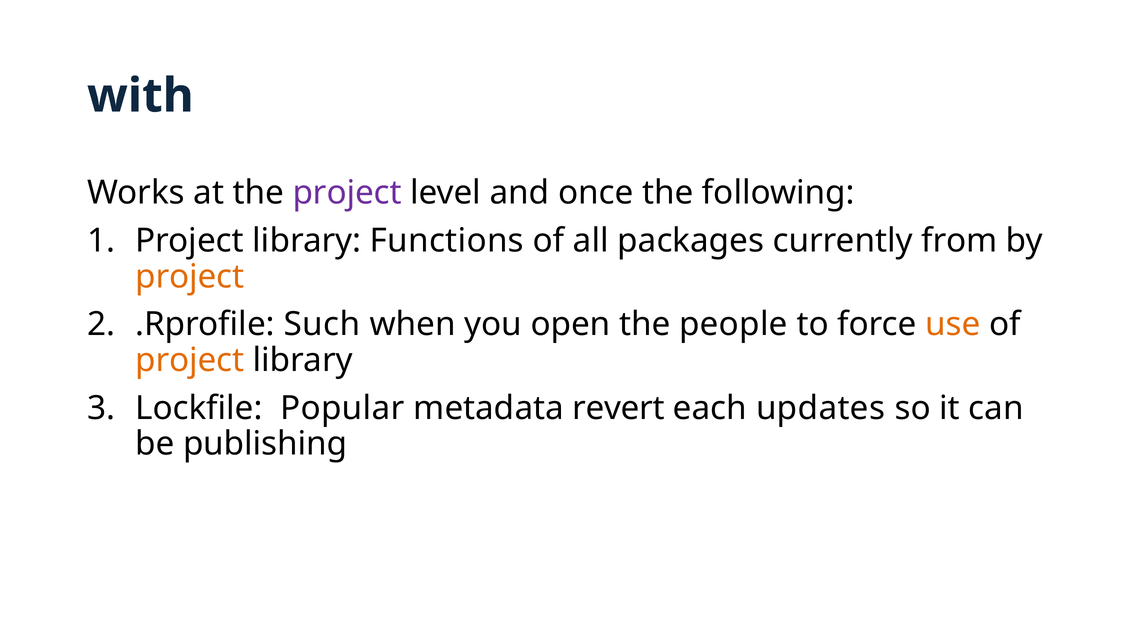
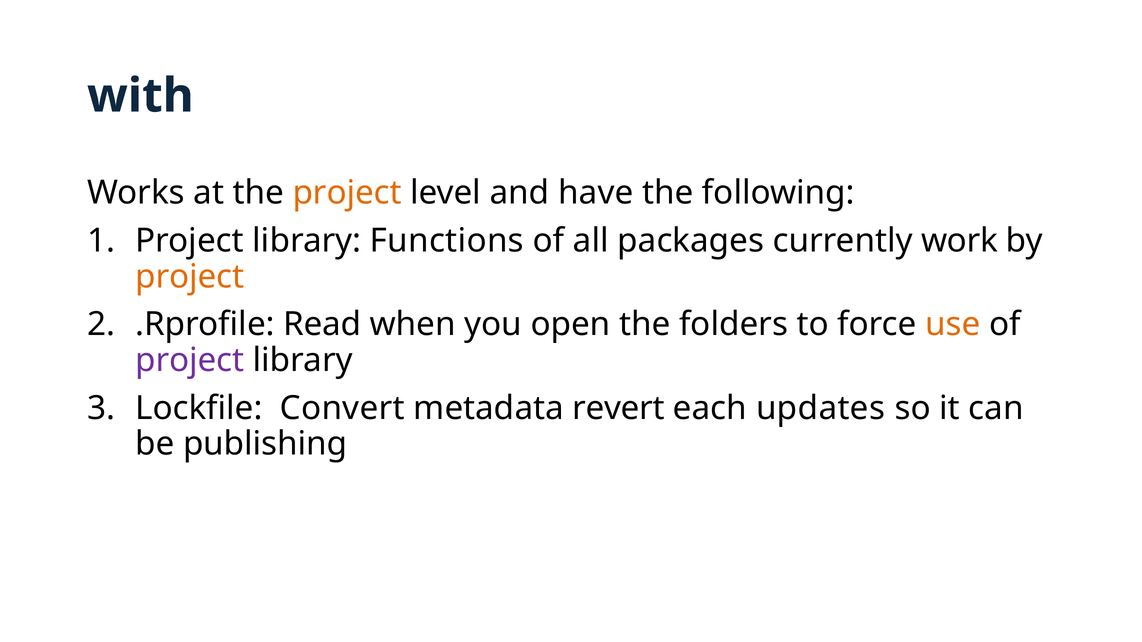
project colour: purple -> orange (347, 193)
once: once -> have (596, 193)
from: from -> work (959, 241)
Such: Such -> Read (322, 325)
people: people -> folders (734, 325)
project colour: orange -> purple (190, 360)
Popular: Popular -> Convert (342, 408)
